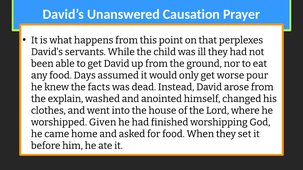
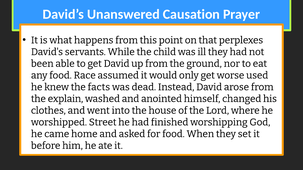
Days: Days -> Race (85, 76)
pour: pour -> used (257, 76)
Given: Given -> Street (103, 122)
